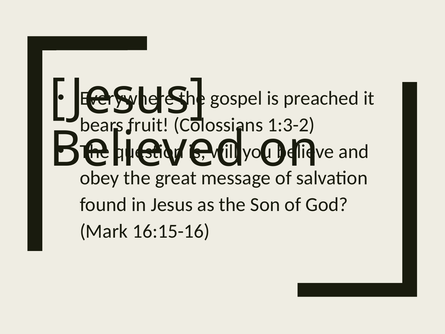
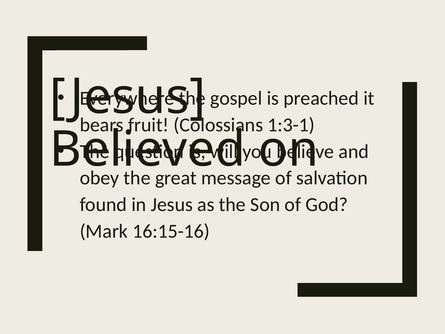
1:3-2: 1:3-2 -> 1:3-1 (291, 125)
